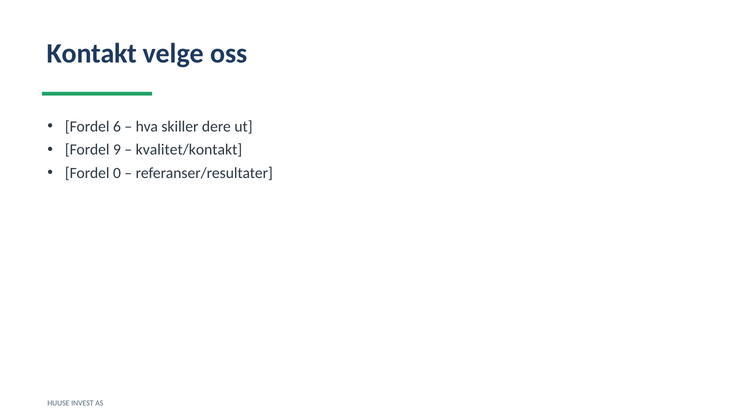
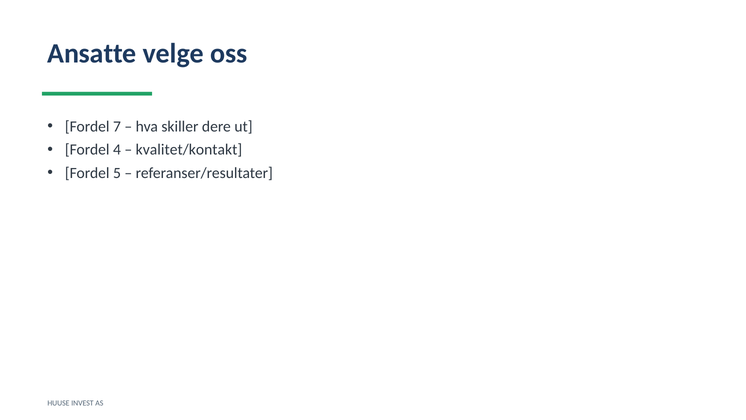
Kontakt: Kontakt -> Ansatte (92, 53)
6: 6 -> 7 (117, 126)
9: 9 -> 4 (117, 150)
0: 0 -> 5 (117, 173)
